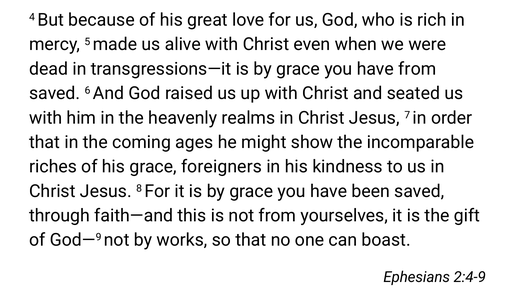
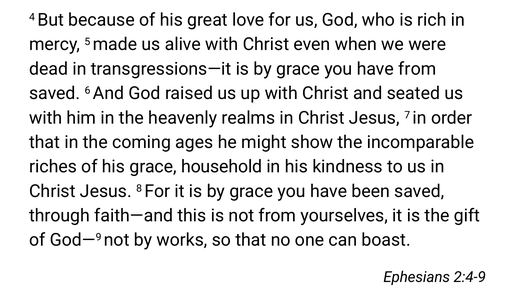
foreigners: foreigners -> household (222, 167)
